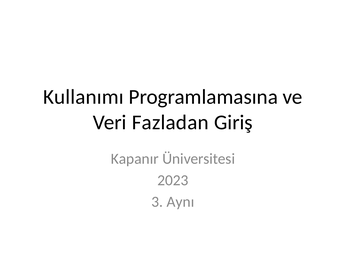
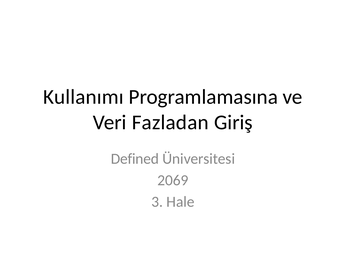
Kapanır: Kapanır -> Defined (135, 159)
2023: 2023 -> 2069 (173, 181)
Aynı: Aynı -> Hale (181, 202)
